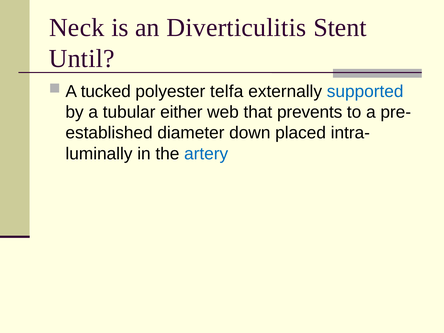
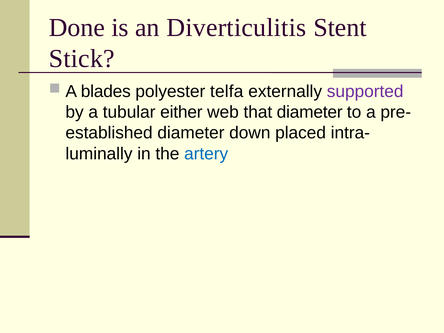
Neck: Neck -> Done (77, 28)
Until: Until -> Stick (82, 59)
tucked: tucked -> blades (106, 91)
supported colour: blue -> purple (365, 91)
that prevents: prevents -> diameter (310, 112)
